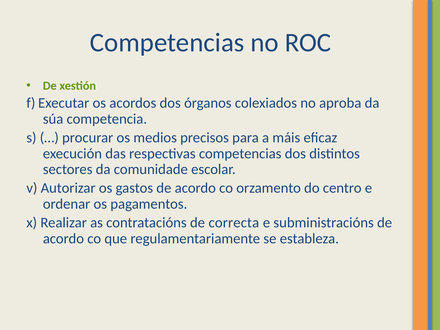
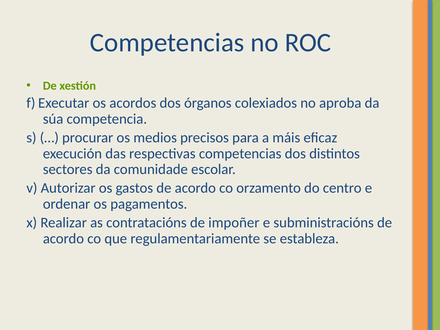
correcta: correcta -> impoñer (234, 223)
